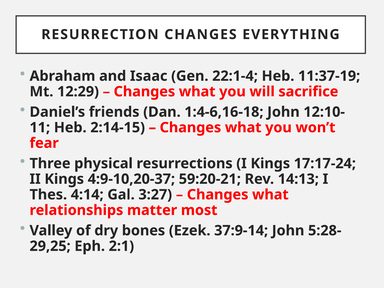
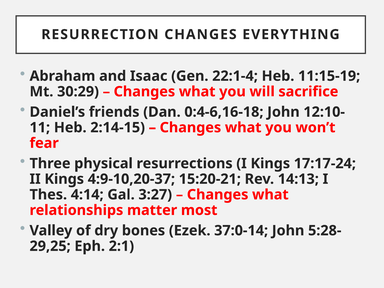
11:37-19: 11:37-19 -> 11:15-19 (329, 76)
12:29: 12:29 -> 30:29 (78, 92)
1:4-6,16-18: 1:4-6,16-18 -> 0:4-6,16-18 (224, 112)
59:20-21: 59:20-21 -> 15:20-21 (210, 179)
37:9-14: 37:9-14 -> 37:0-14 (241, 231)
